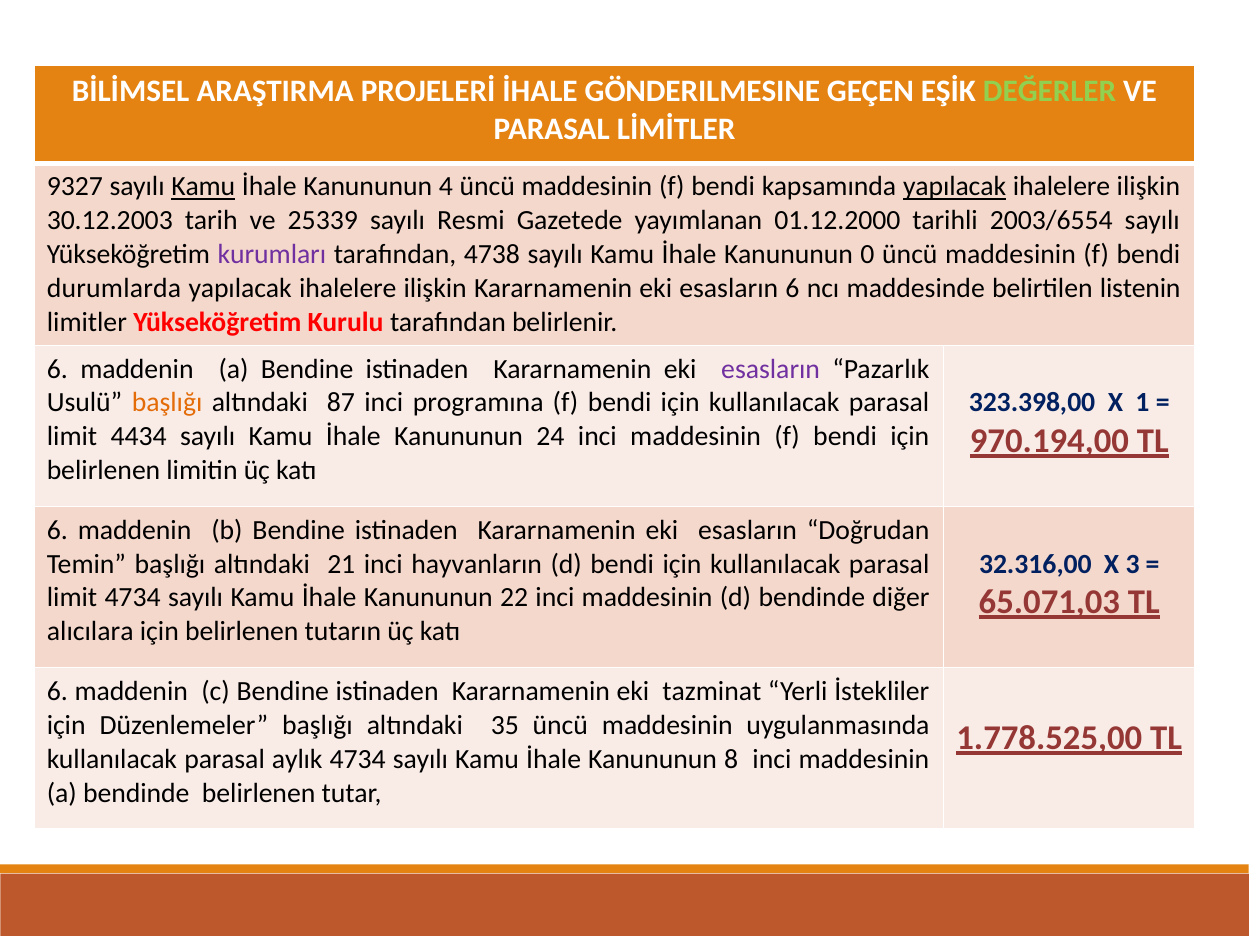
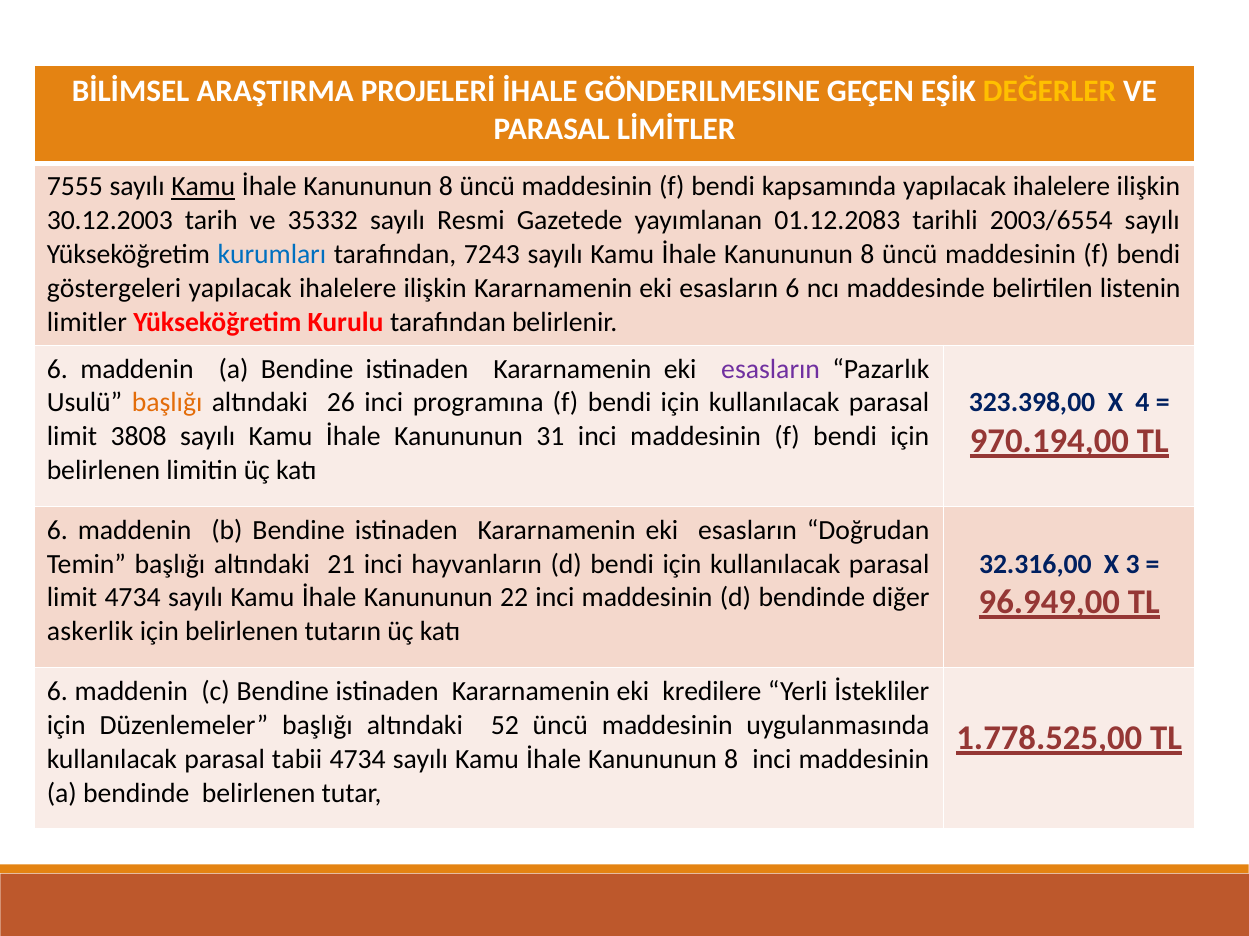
DEĞERLER colour: light green -> yellow (1050, 91)
9327: 9327 -> 7555 (75, 187)
4: 4 -> 8 (446, 187)
yapılacak underline: present -> none (955, 187)
25339: 25339 -> 35332 (323, 221)
01.12.2000: 01.12.2000 -> 01.12.2083 (837, 221)
kurumları colour: purple -> blue (272, 255)
4738: 4738 -> 7243 (492, 255)
0: 0 -> 8 (867, 255)
durumlarda: durumlarda -> göstergeleri (114, 289)
87: 87 -> 26 (341, 403)
1: 1 -> 4 (1142, 403)
4434: 4434 -> 3808 (139, 437)
24: 24 -> 31 (550, 437)
65.071,03: 65.071,03 -> 96.949,00 (1049, 603)
alıcılara: alıcılara -> askerlik (90, 632)
tazminat: tazminat -> kredilere (712, 692)
35: 35 -> 52 (505, 726)
aylık: aylık -> tabii (297, 760)
